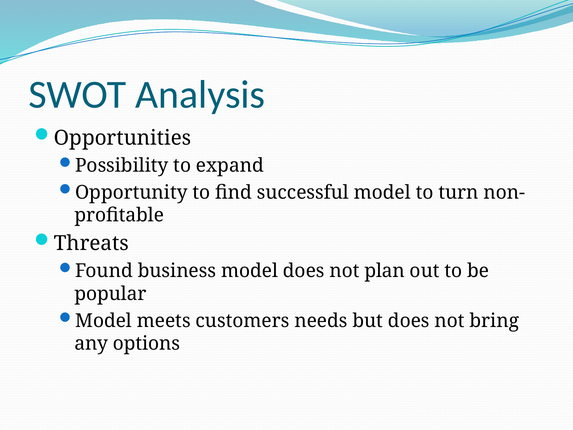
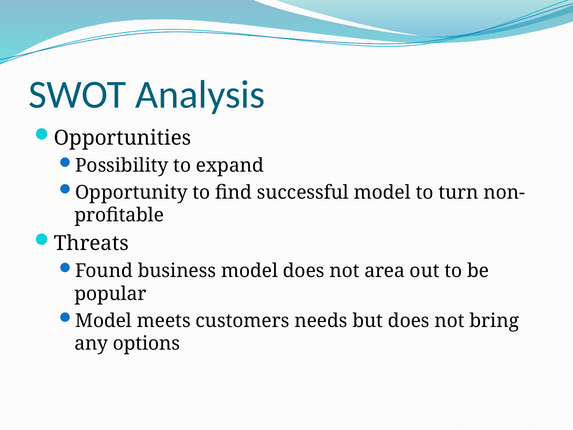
plan: plan -> area (385, 271)
